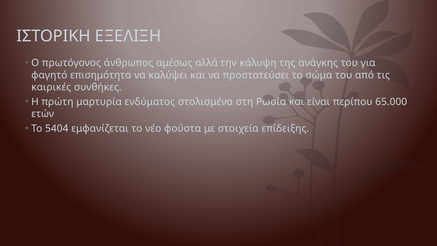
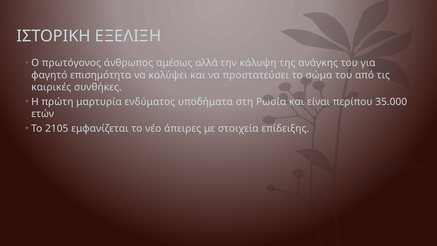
στολισμένα: στολισμένα -> υποδήματα (205, 102)
65.000: 65.000 -> 35.000 (391, 102)
5404: 5404 -> 2105 (57, 129)
φούστα: φούστα -> άπειρες (183, 129)
